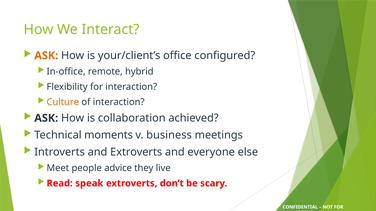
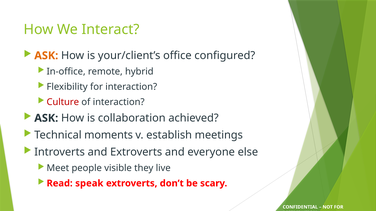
Culture colour: orange -> red (63, 102)
business: business -> establish (169, 135)
advice: advice -> visible (118, 169)
